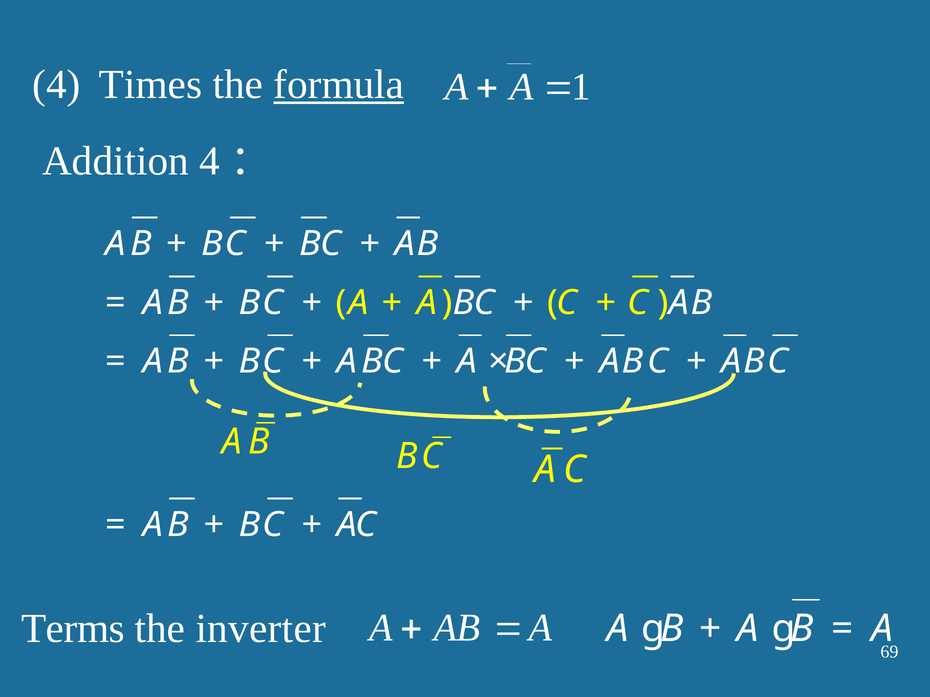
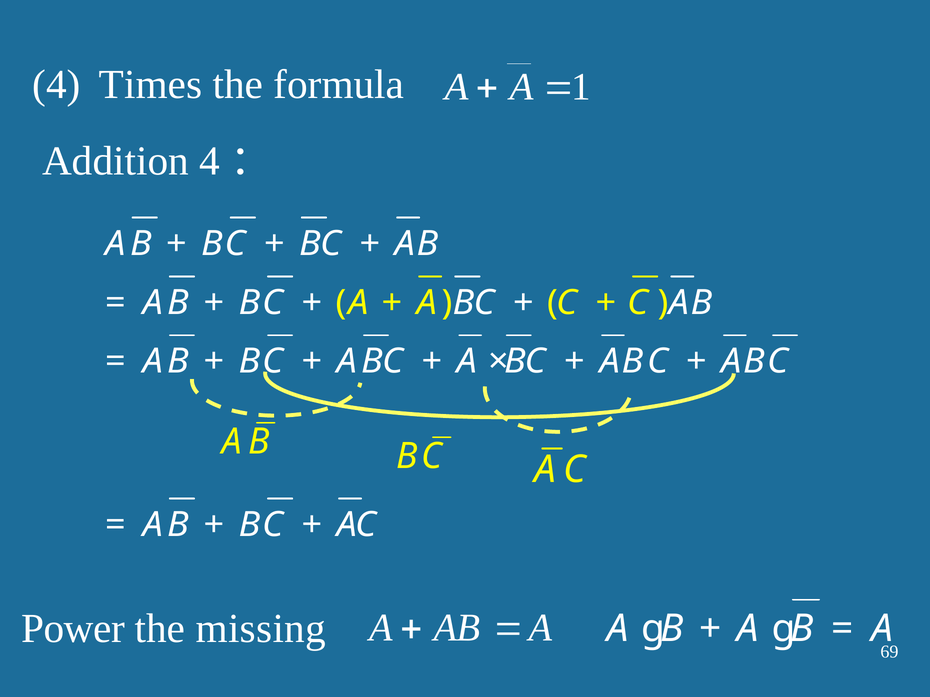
formula underline: present -> none (339, 85)
Terms: Terms -> Power (73, 629)
inverter: inverter -> missing (261, 629)
